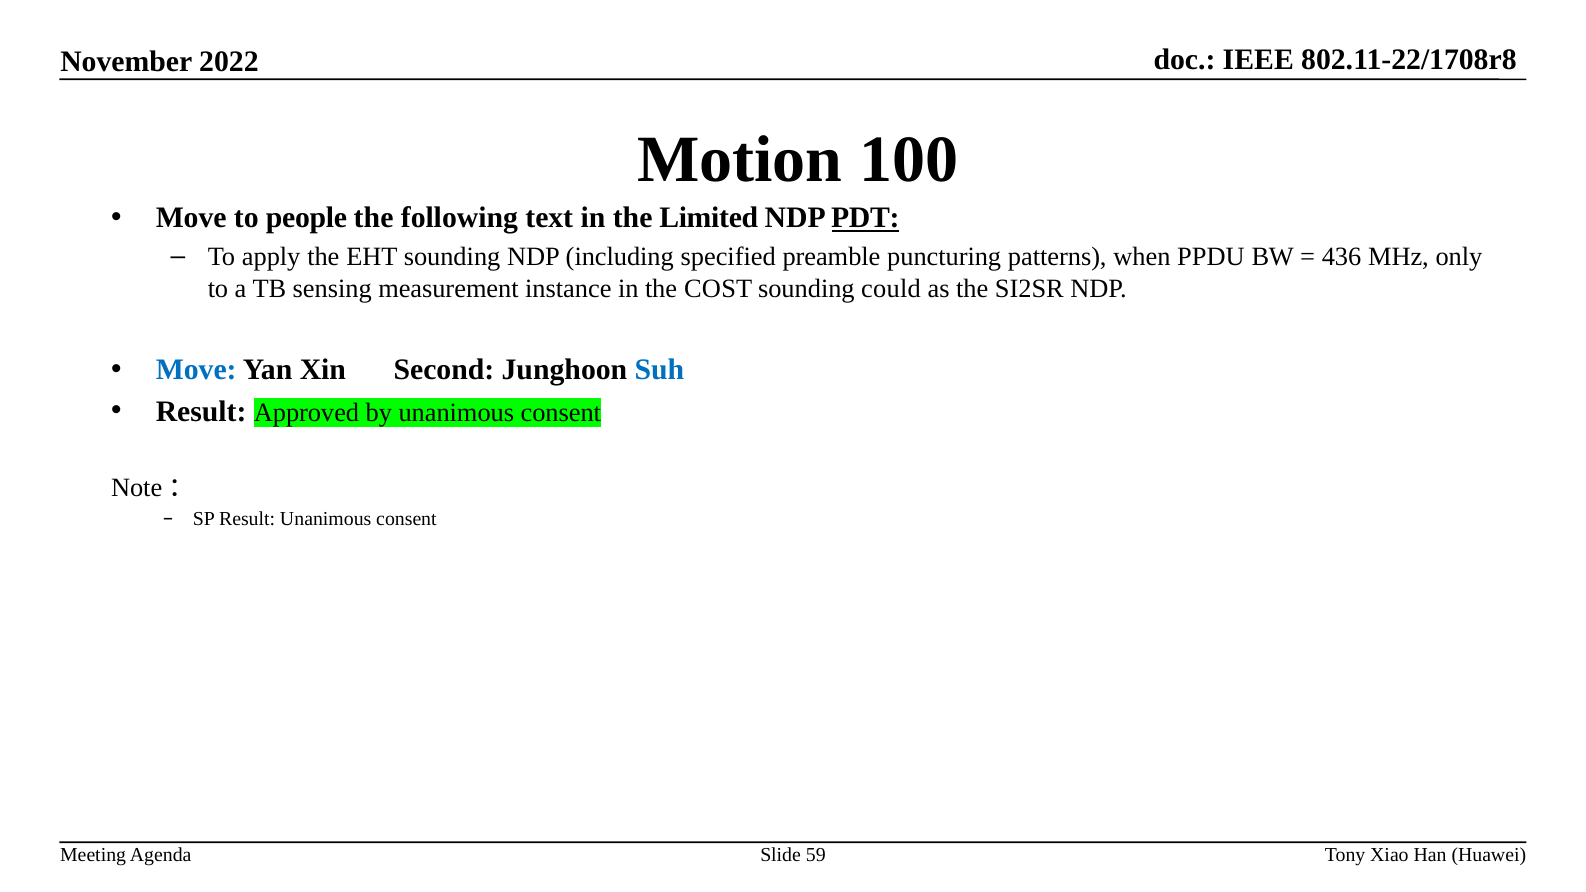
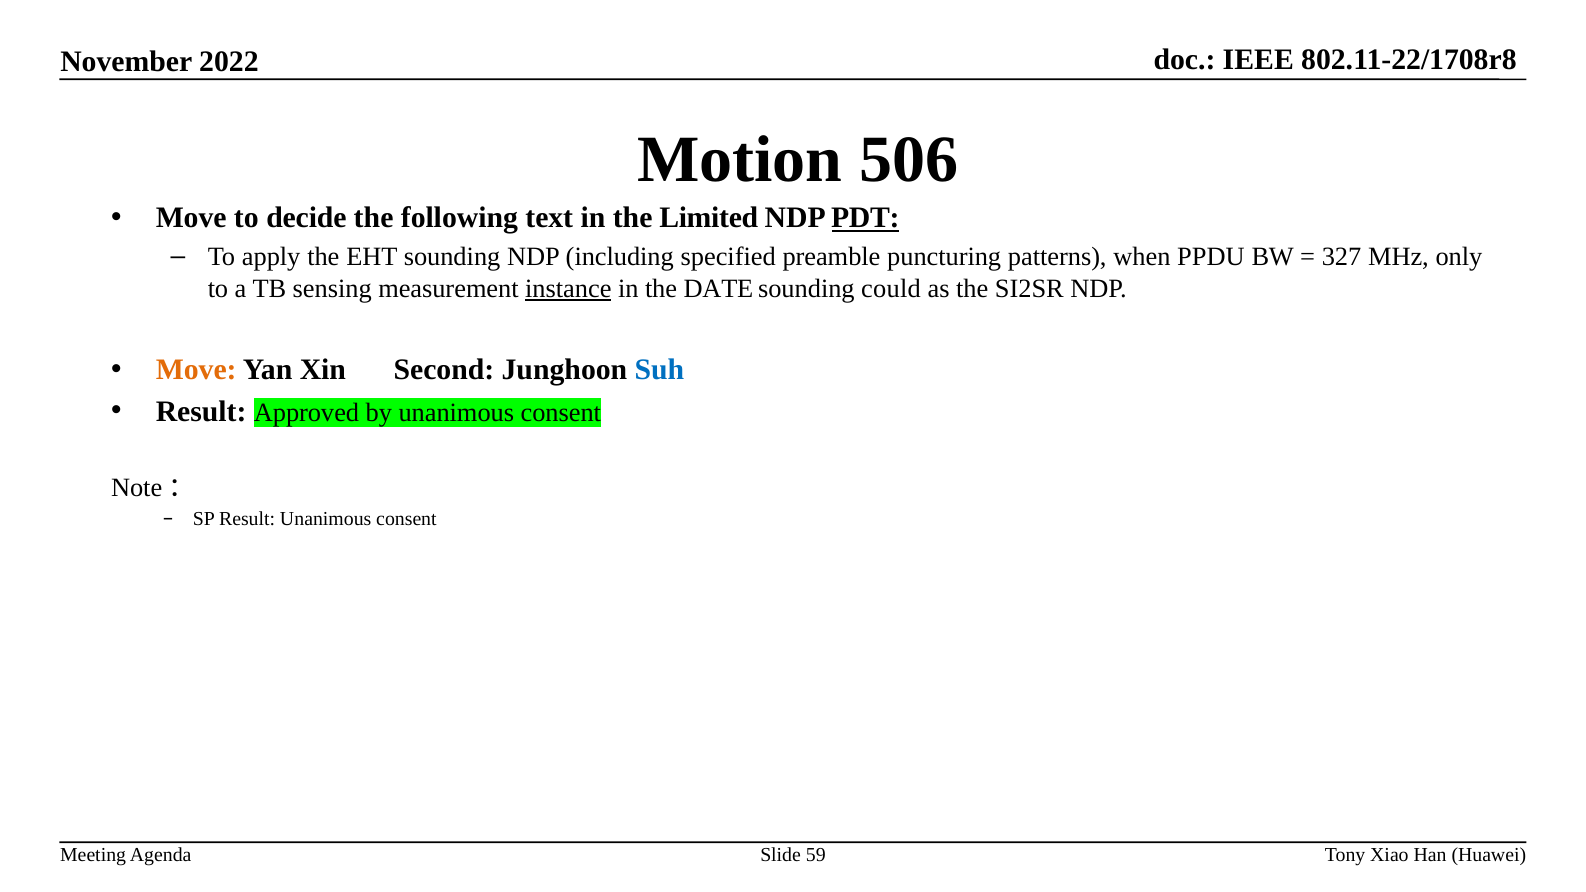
100: 100 -> 506 (909, 159)
people: people -> decide (306, 218)
436: 436 -> 327 (1342, 257)
instance underline: none -> present (568, 289)
COST: COST -> DATE (718, 289)
Move colour: blue -> orange (196, 370)
